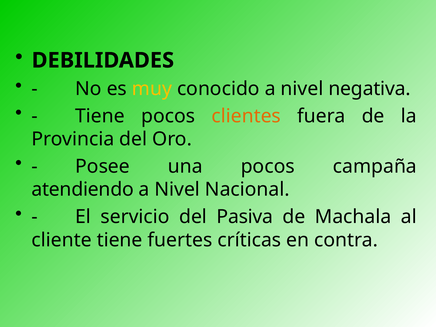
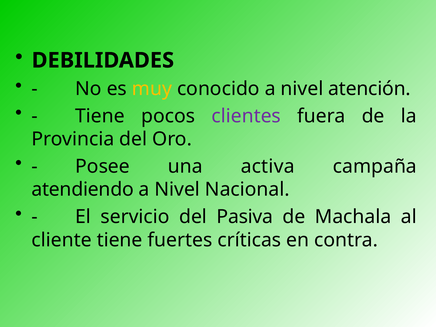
negativa: negativa -> atención (370, 89)
clientes colour: orange -> purple (246, 116)
una pocos: pocos -> activa (268, 166)
